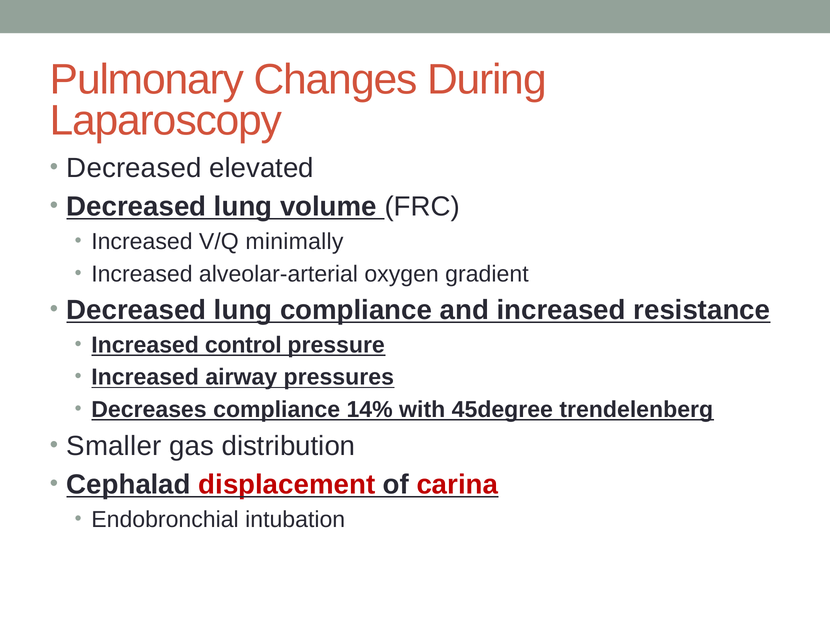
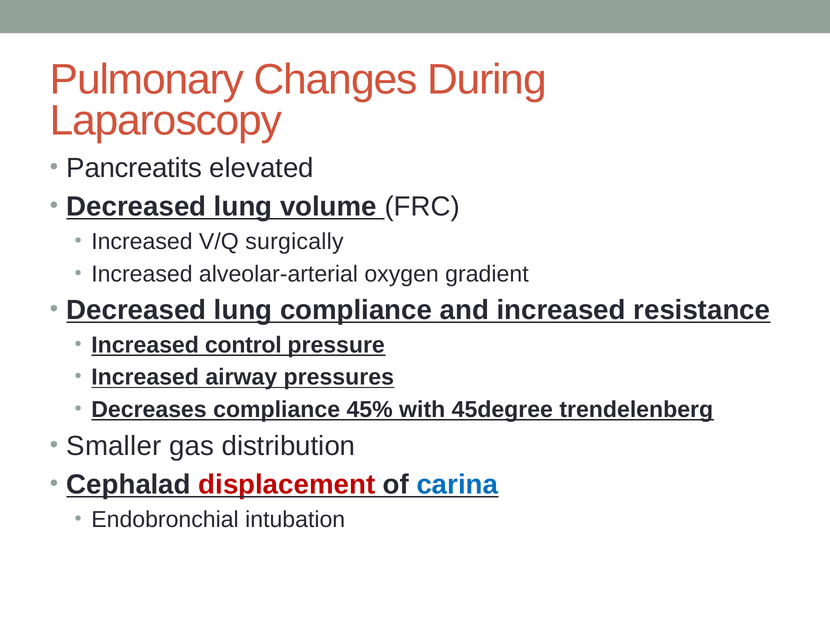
Decreased: Decreased -> Pancreatits (134, 168)
minimally: minimally -> surgically (294, 241)
14%: 14% -> 45% (370, 409)
carina colour: red -> blue (457, 484)
